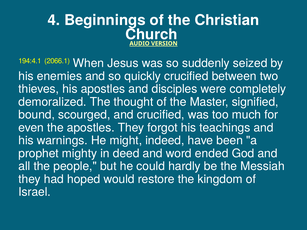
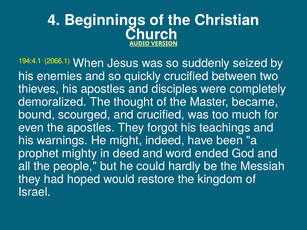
signified: signified -> became (255, 102)
